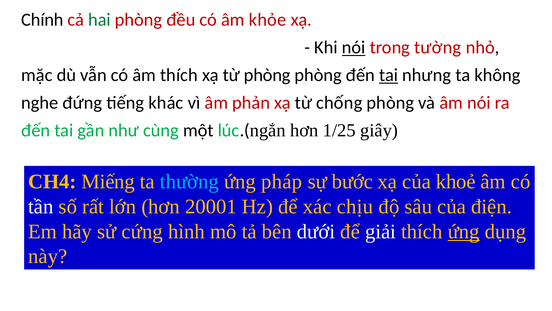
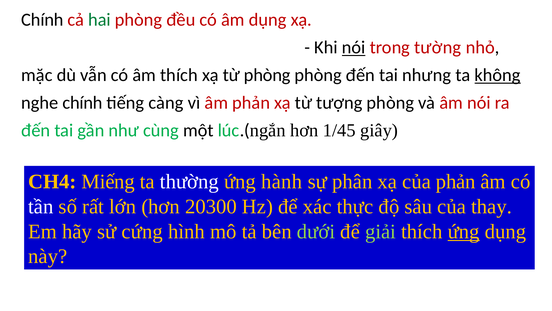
âm khỏe: khỏe -> dụng (268, 20)
tai underline: present -> none (389, 75)
không underline: none -> present (498, 75)
nghe đứng: đứng -> chính (83, 103)
khác: khác -> càng (166, 103)
chống: chống -> tượng (339, 103)
1/25: 1/25 -> 1/45 (339, 130)
thường colour: light blue -> white (189, 181)
pháp: pháp -> hành (282, 181)
bước: bước -> phân (352, 181)
của khoẻ: khoẻ -> phản (456, 181)
20001: 20001 -> 20300 (211, 206)
chịu: chịu -> thực (355, 206)
điện: điện -> thay (492, 206)
dưới colour: white -> light green (316, 231)
giải colour: white -> light green (381, 231)
